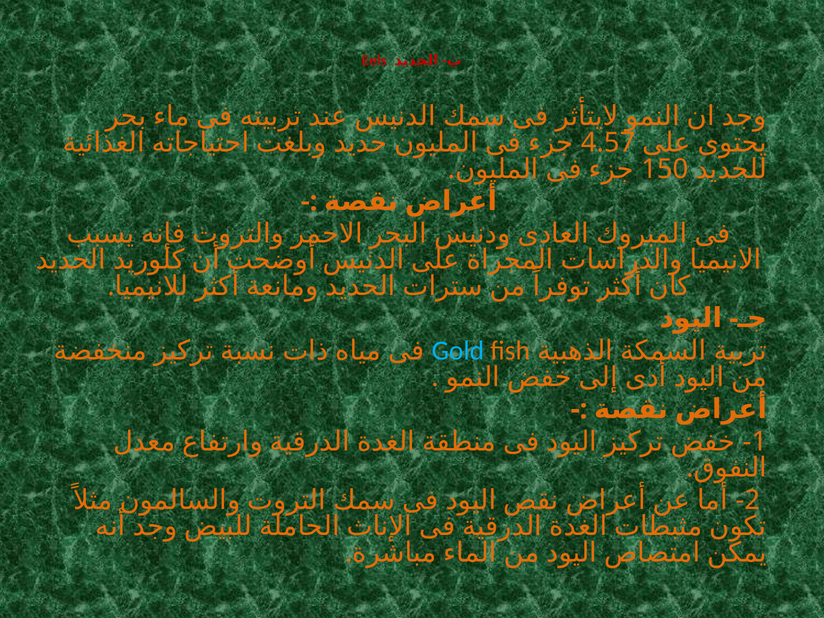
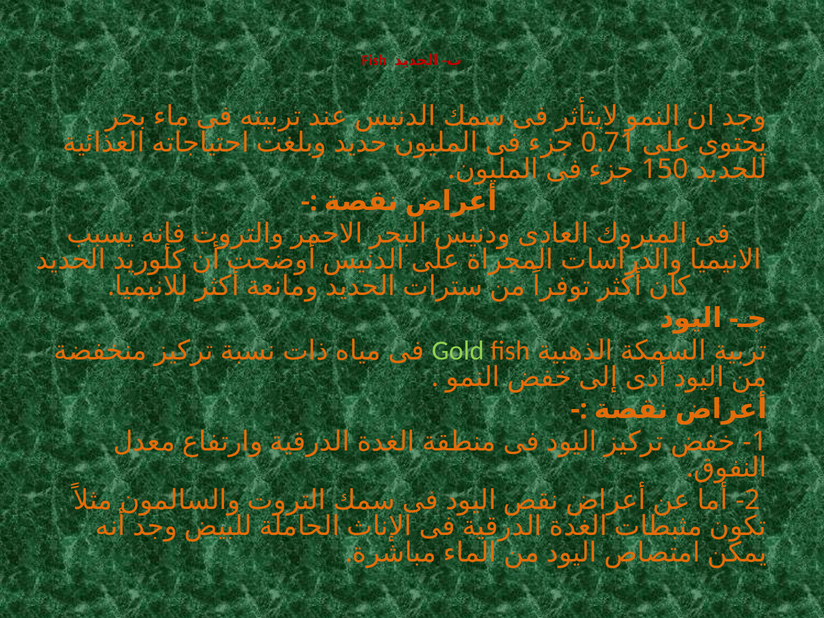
Eels: Eels -> Fish (374, 60)
4.57: 4.57 -> 0.71 (608, 143)
Gold colour: light blue -> light green (458, 351)
